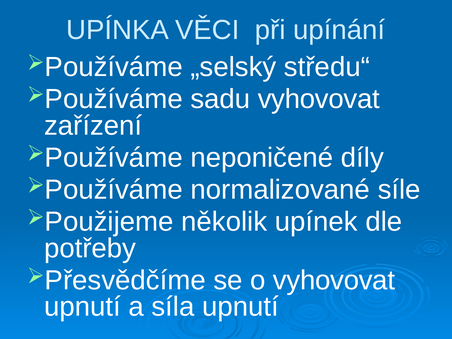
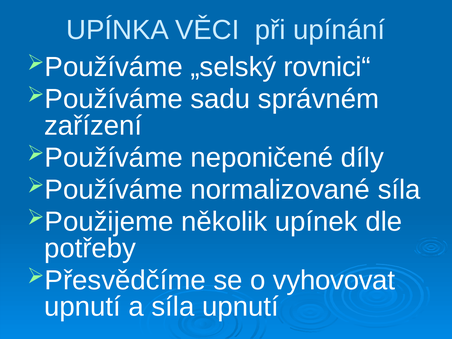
středu“: středu“ -> rovnici“ (327, 67)
sadu vyhovovat: vyhovovat -> správném (319, 99)
normalizované síle: síle -> síla (399, 190)
